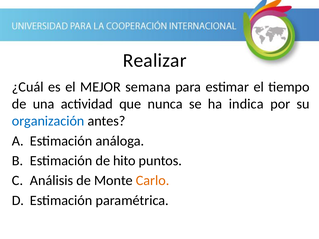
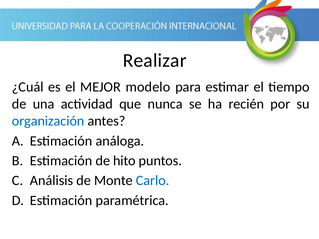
semana: semana -> modelo (148, 87)
indica: indica -> recién (246, 104)
Carlo colour: orange -> blue (153, 181)
